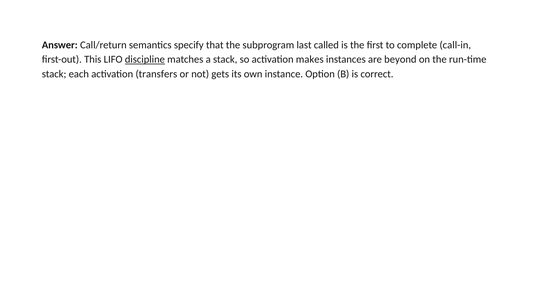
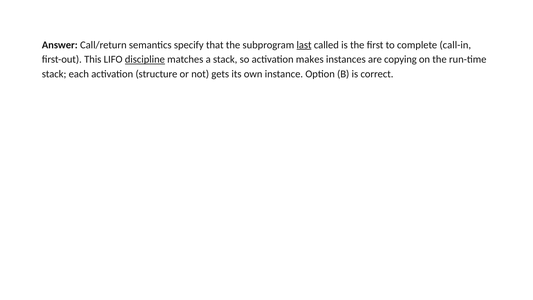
last underline: none -> present (304, 45)
beyond: beyond -> copying (400, 59)
transfers: transfers -> structure (156, 74)
